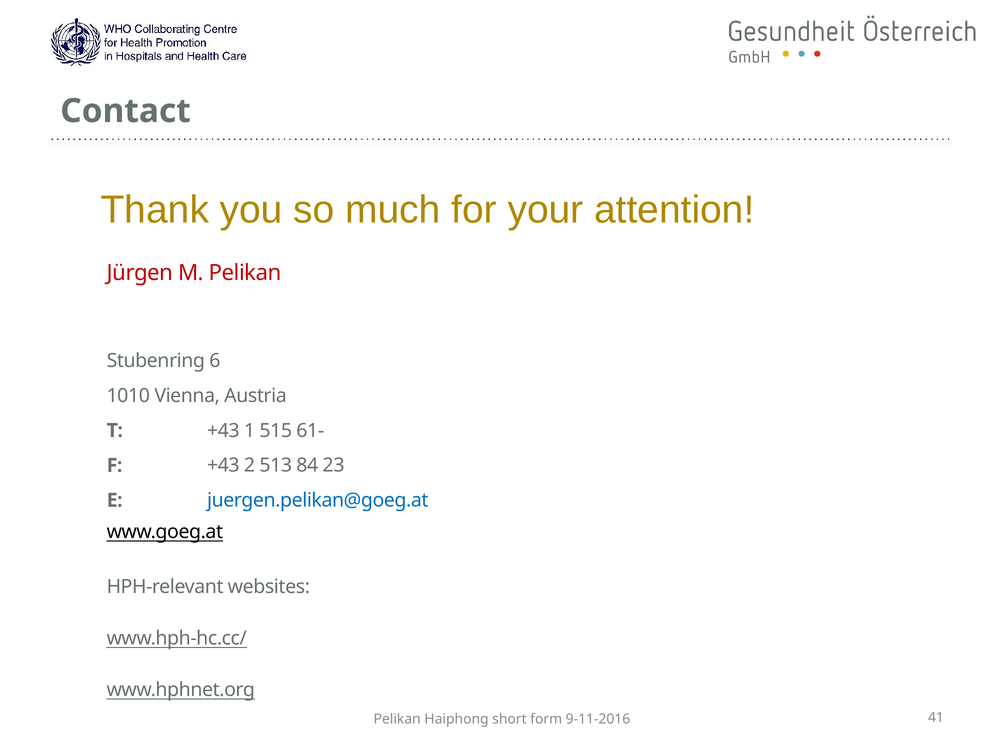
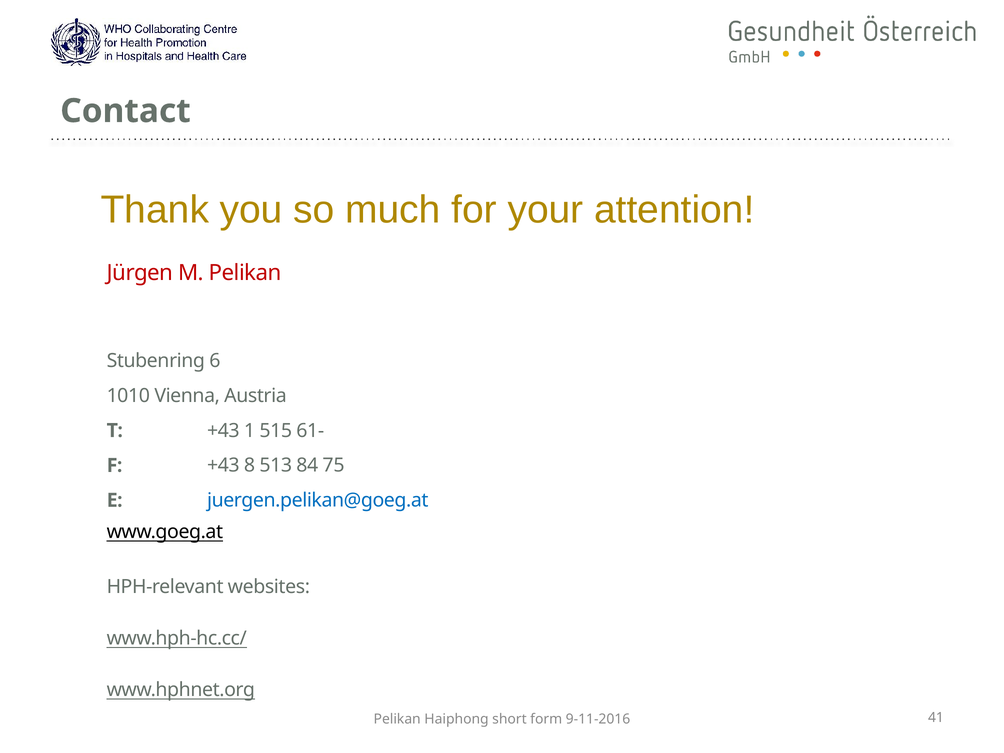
2: 2 -> 8 (250, 465)
23: 23 -> 75 (334, 465)
